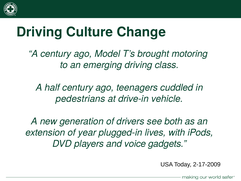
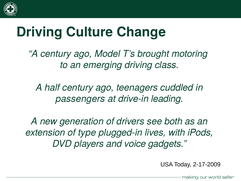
pedestrians: pedestrians -> passengers (80, 99)
vehicle: vehicle -> leading (167, 99)
year: year -> type (87, 132)
